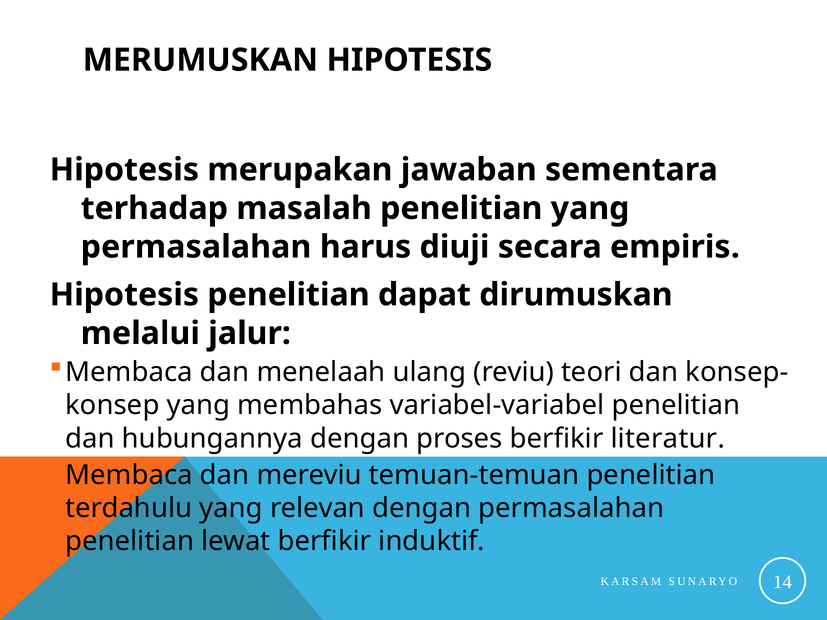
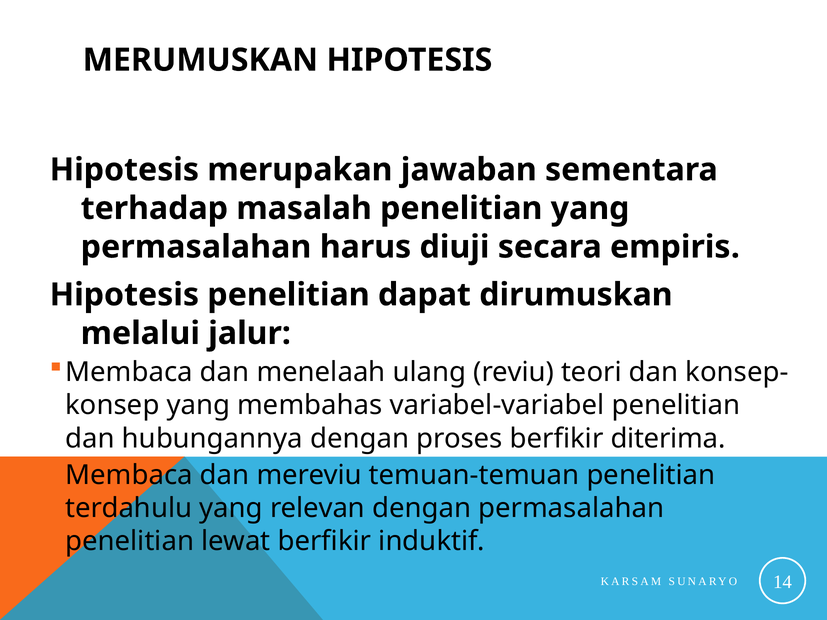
literatur: literatur -> diterima (668, 439)
